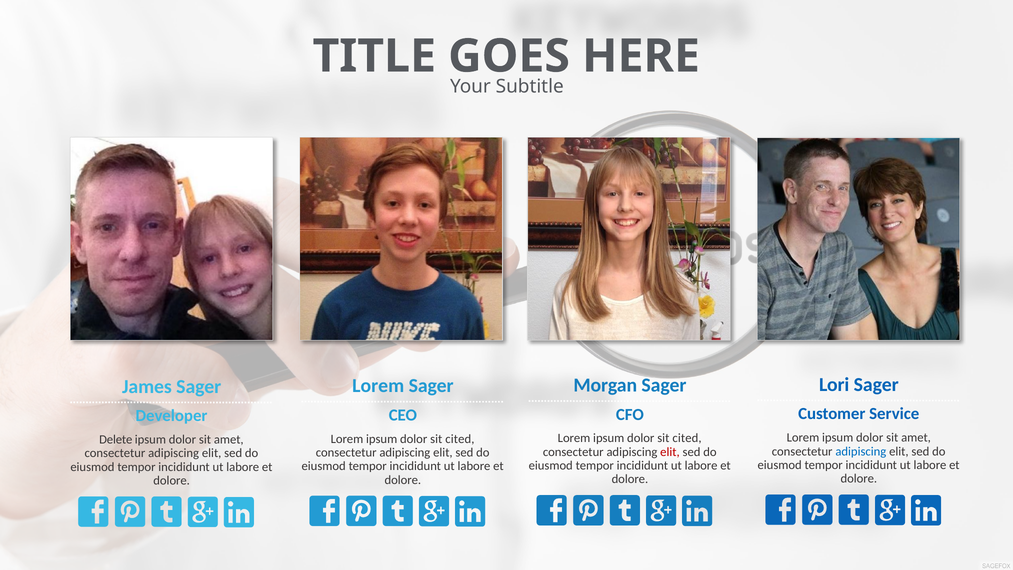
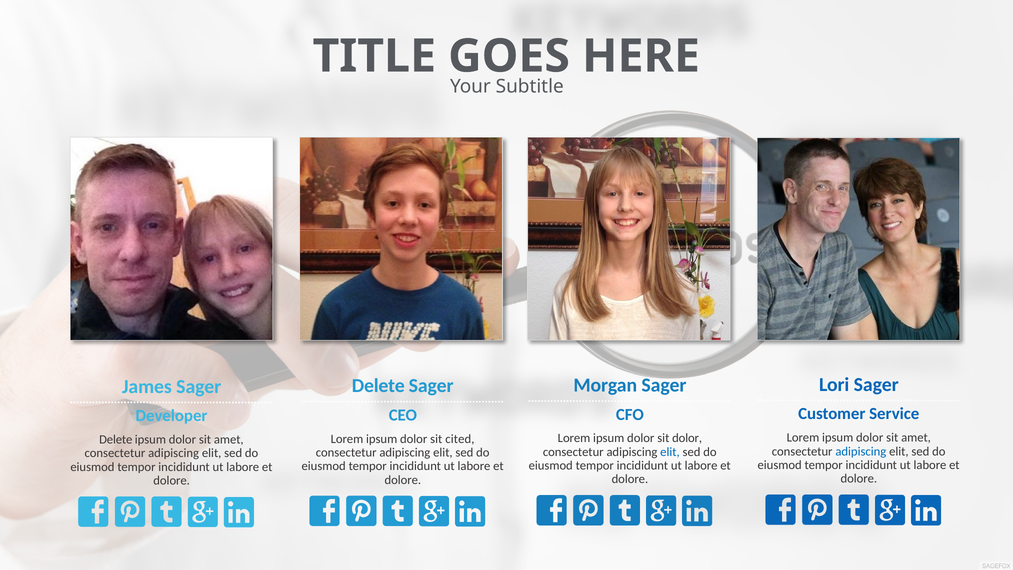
Lorem: Lorem -> Delete (378, 386)
cited: cited -> dolor (687, 438)
elit colour: red -> blue (670, 452)
